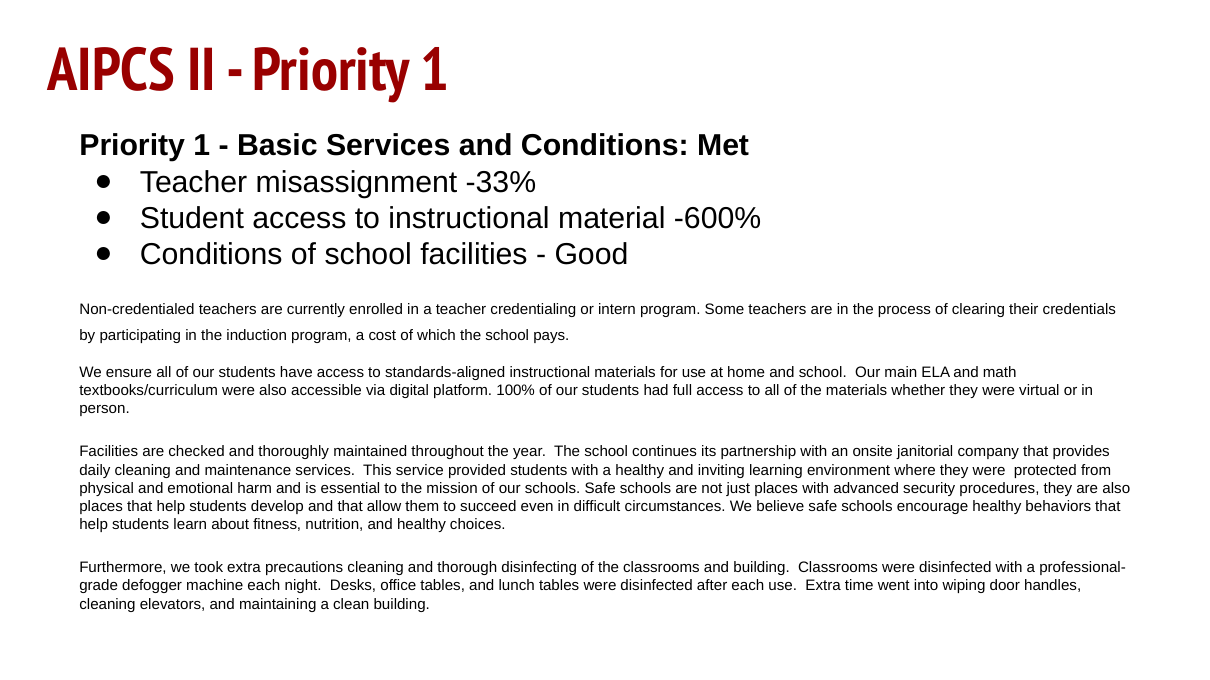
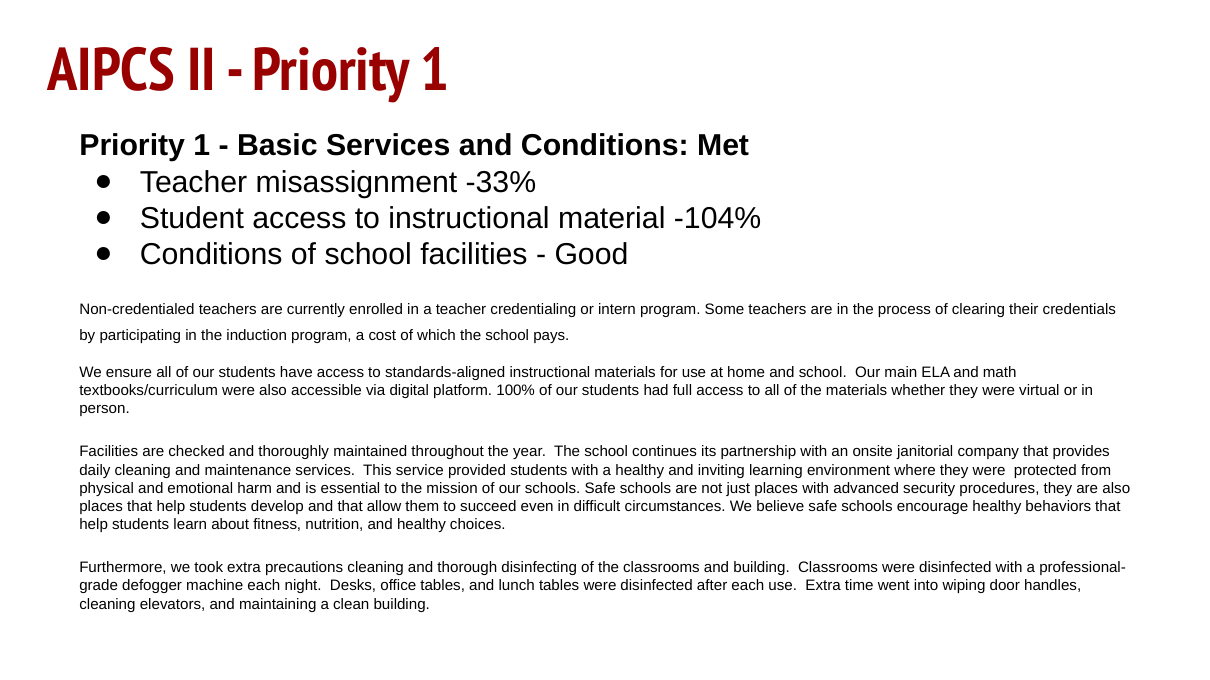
-600%: -600% -> -104% (718, 219)
